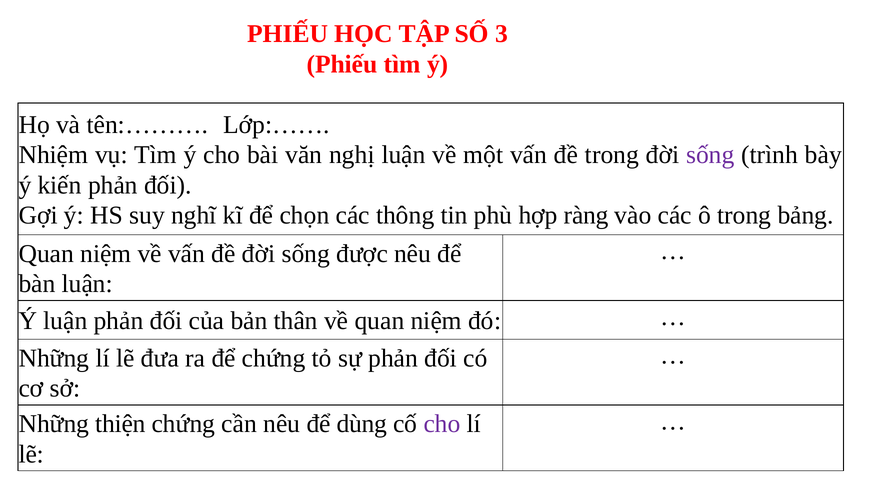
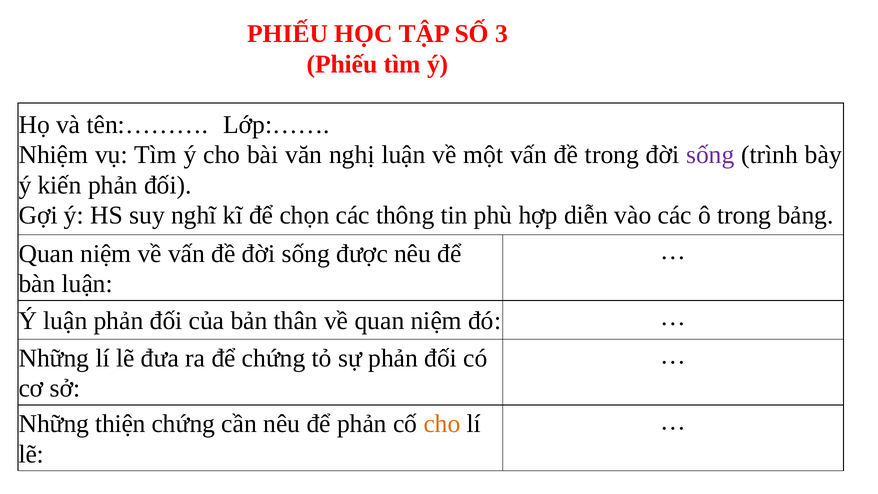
ràng: ràng -> diễn (586, 215)
để dùng: dùng -> phản (362, 424)
cho colour: purple -> orange (442, 424)
